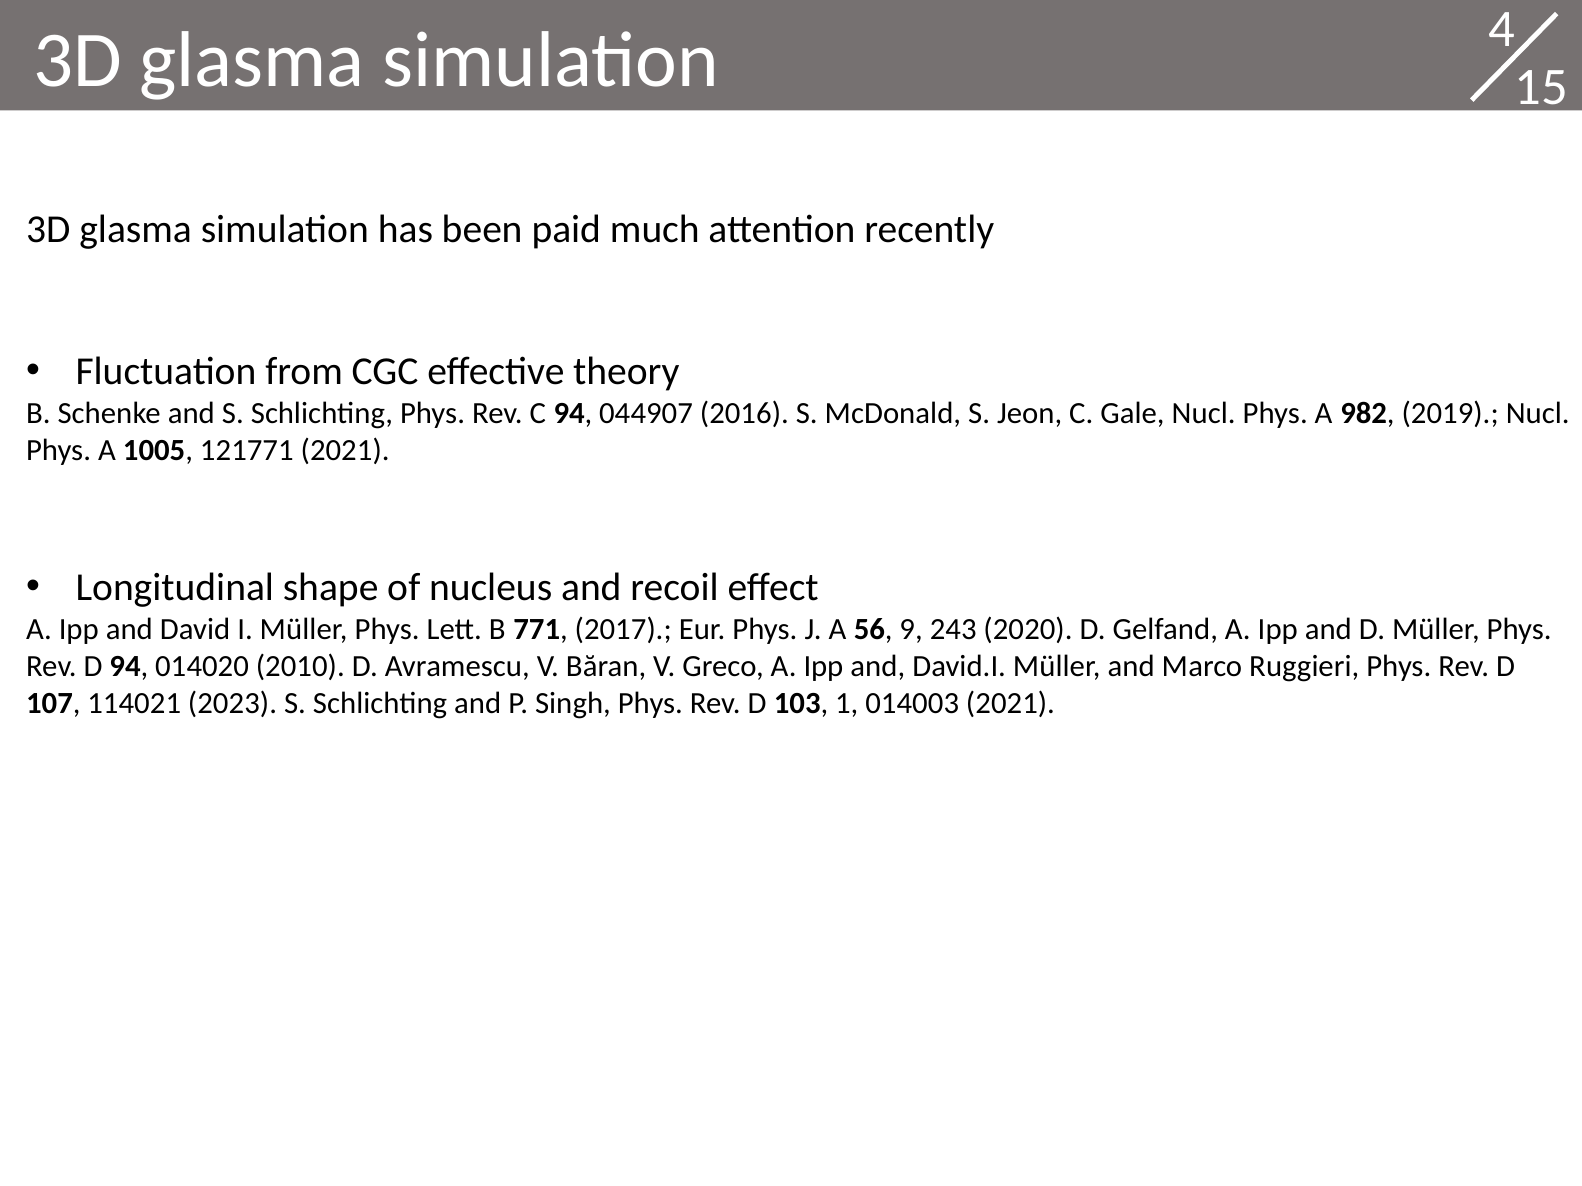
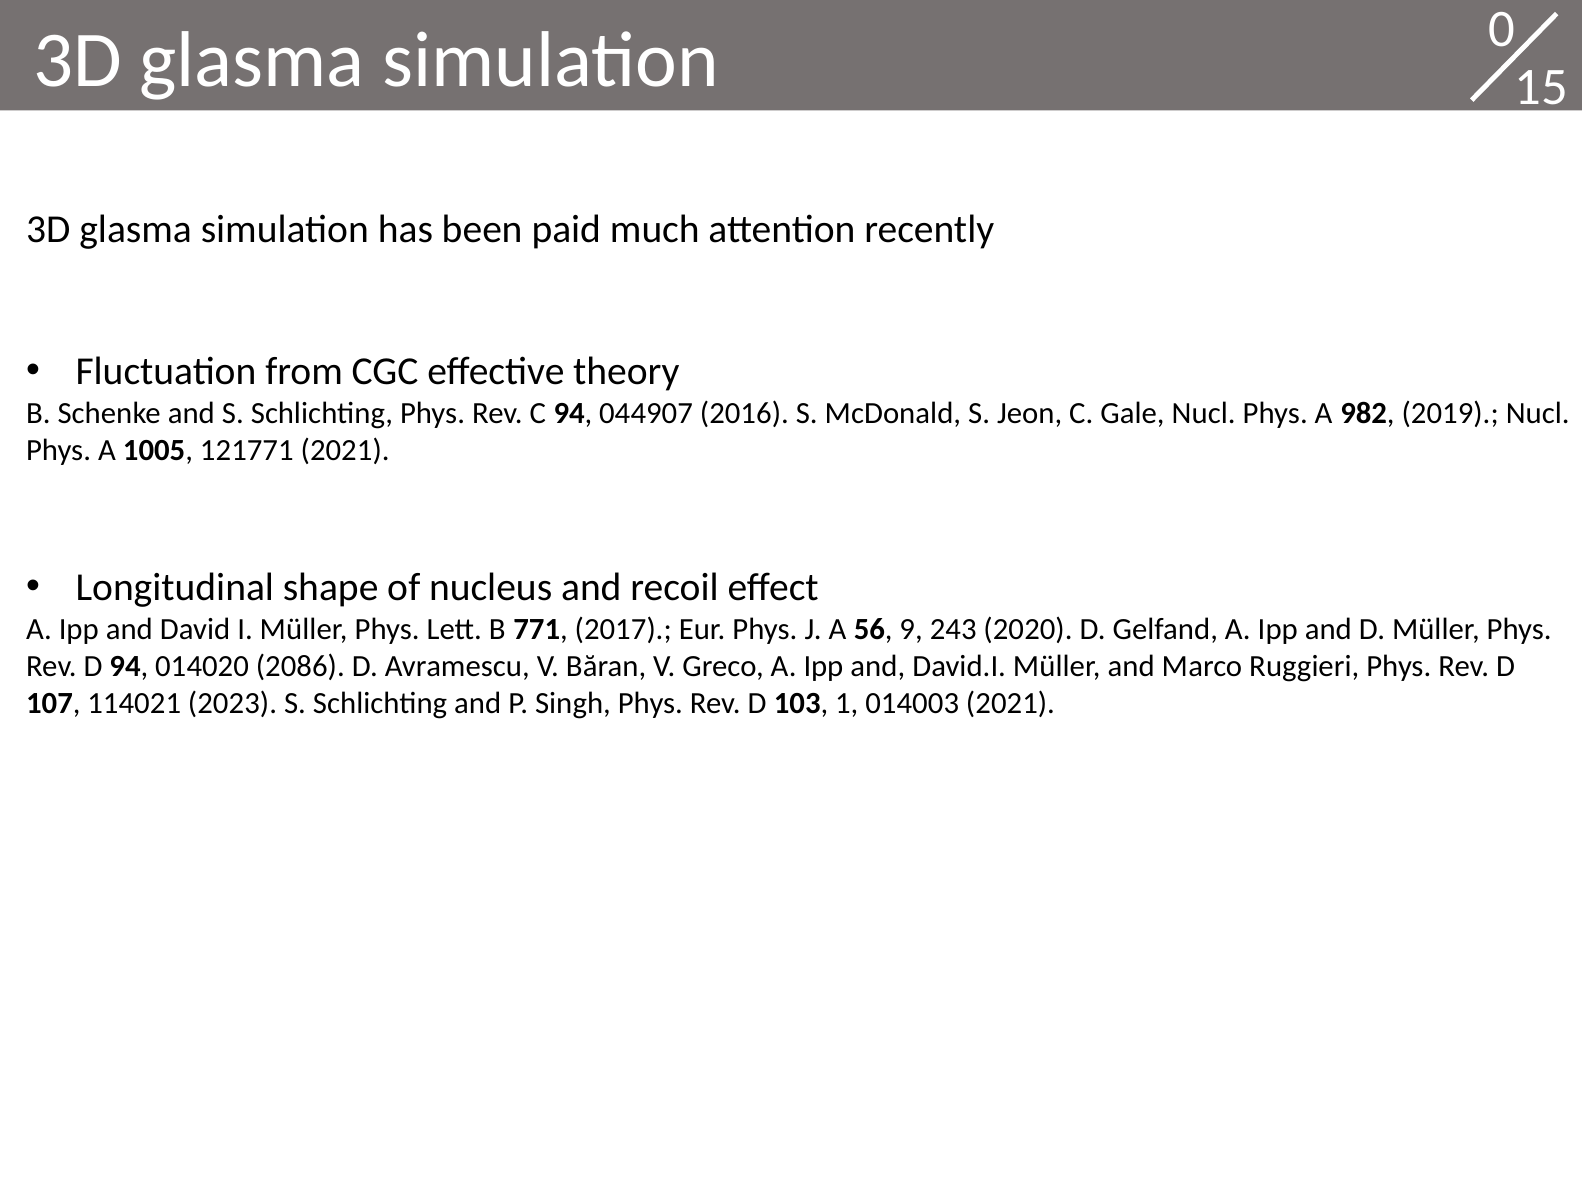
4: 4 -> 0 (1502, 29)
2010: 2010 -> 2086 (300, 666)
